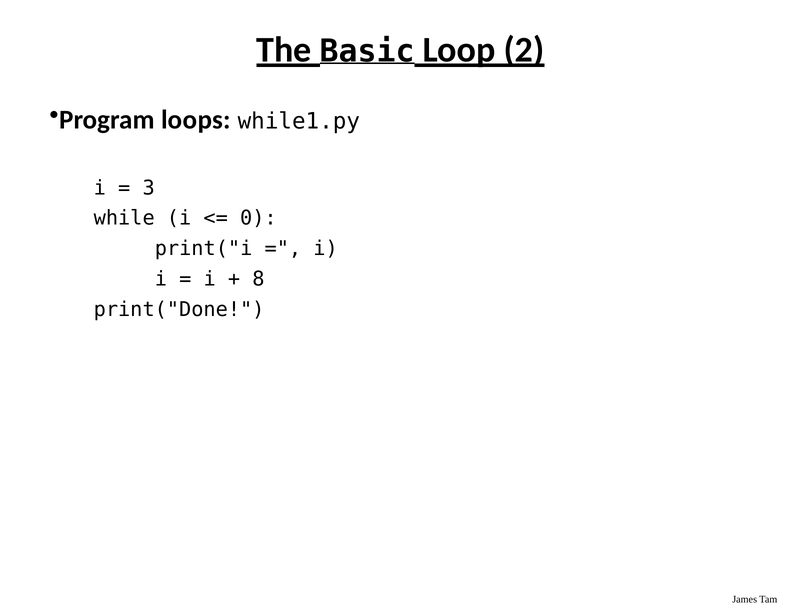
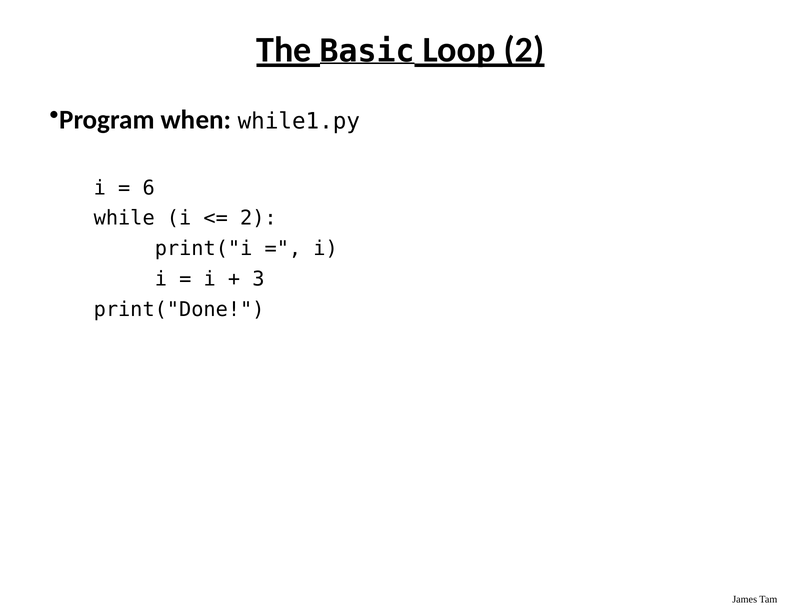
loops: loops -> when (196, 120)
3: 3 -> 6 (149, 188)
0: 0 -> 2 (258, 218)
8: 8 -> 3 (258, 279)
